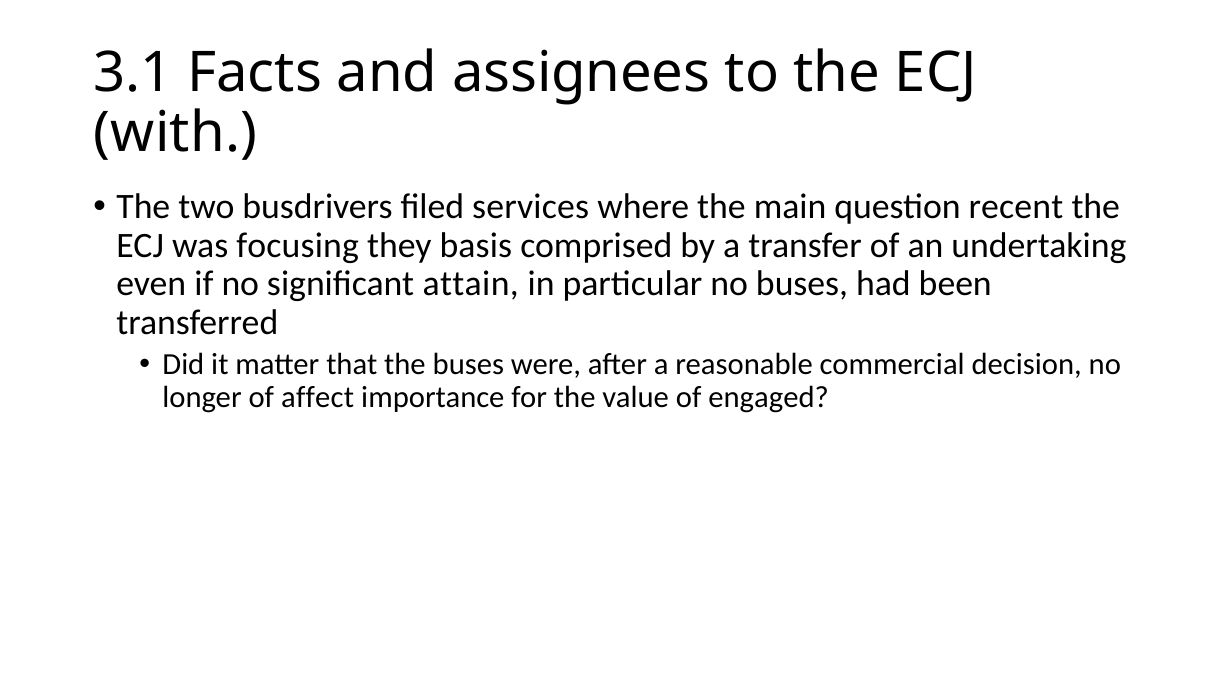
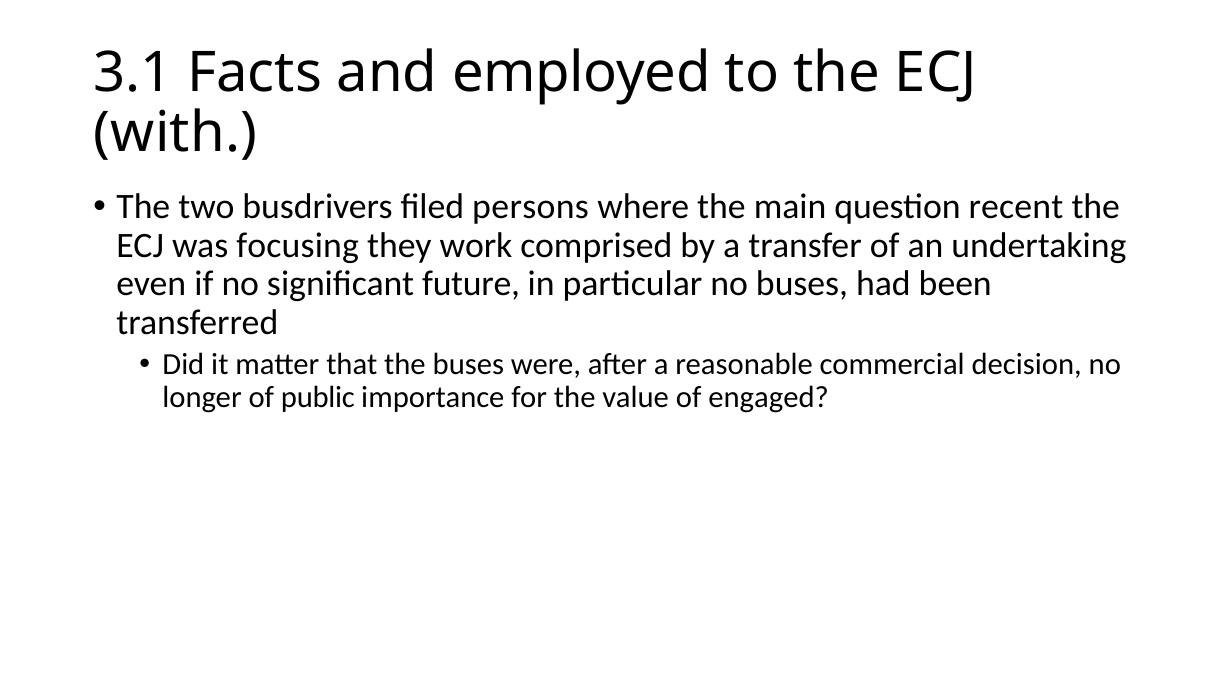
assignees: assignees -> employed (581, 73)
services: services -> persons (531, 207)
basis: basis -> work (476, 246)
attain: attain -> future (471, 284)
affect: affect -> public (318, 398)
